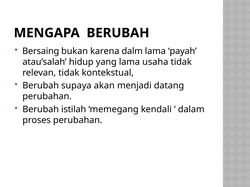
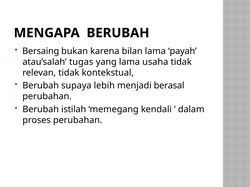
dalm: dalm -> bilan (132, 51)
hidup: hidup -> tugas (81, 62)
akan: akan -> lebih (104, 86)
datang: datang -> berasal (169, 86)
